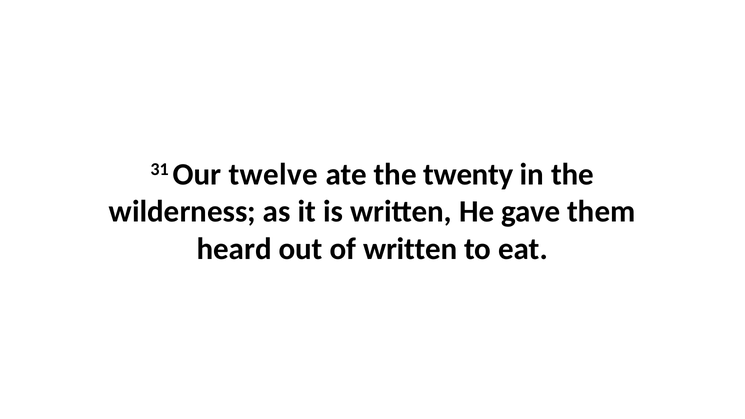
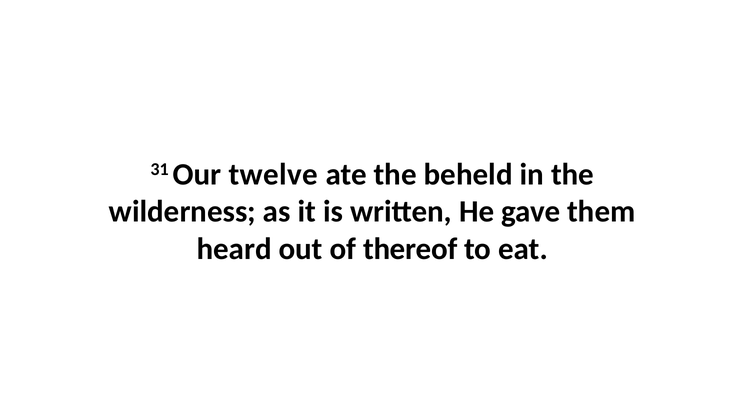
twenty: twenty -> beheld (468, 174)
of written: written -> thereof (410, 249)
